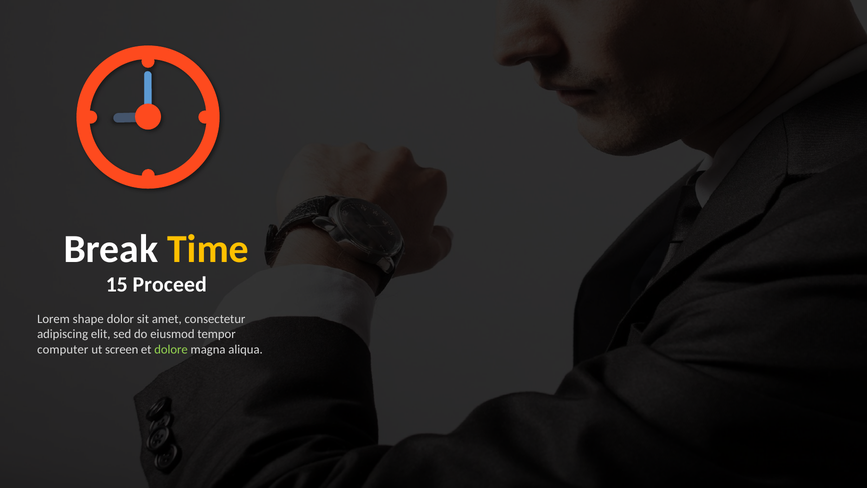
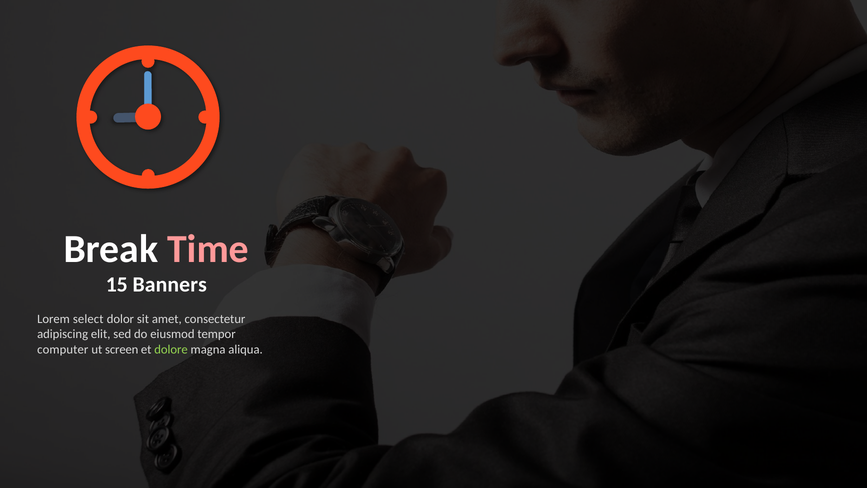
Time colour: yellow -> pink (208, 249)
Proceed: Proceed -> Banners (170, 285)
shape: shape -> select (88, 319)
